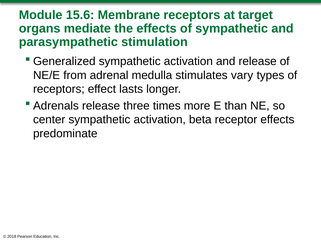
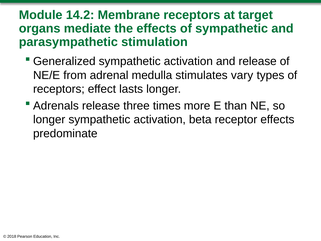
15.6: 15.6 -> 14.2 (80, 15)
center: center -> longer (49, 120)
